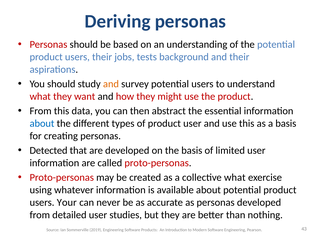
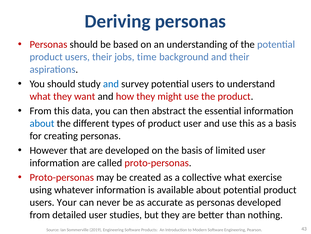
tests: tests -> time (147, 57)
and colour: orange -> blue (111, 84)
Detected: Detected -> However (48, 150)
